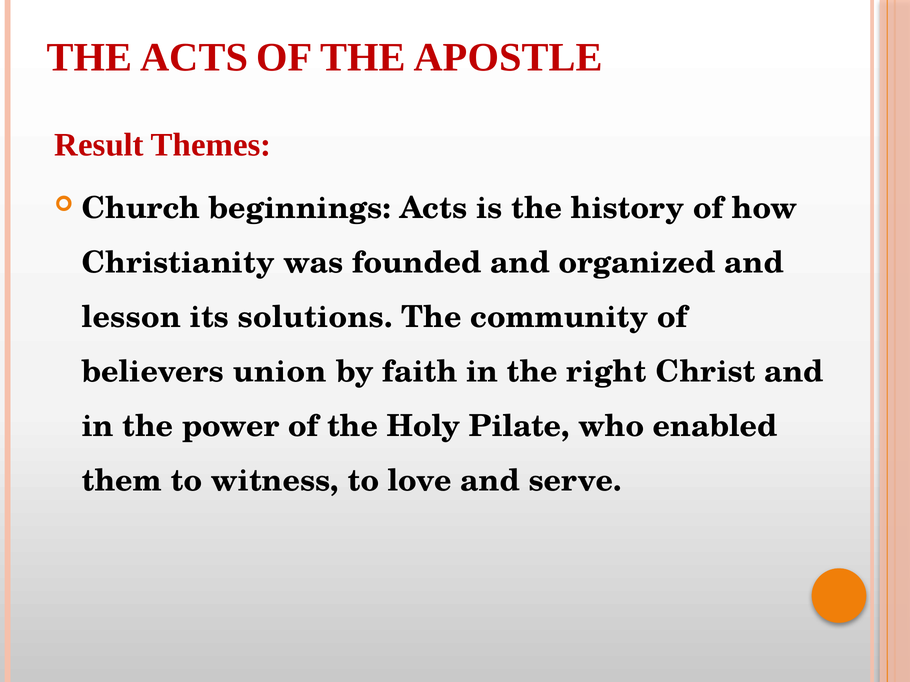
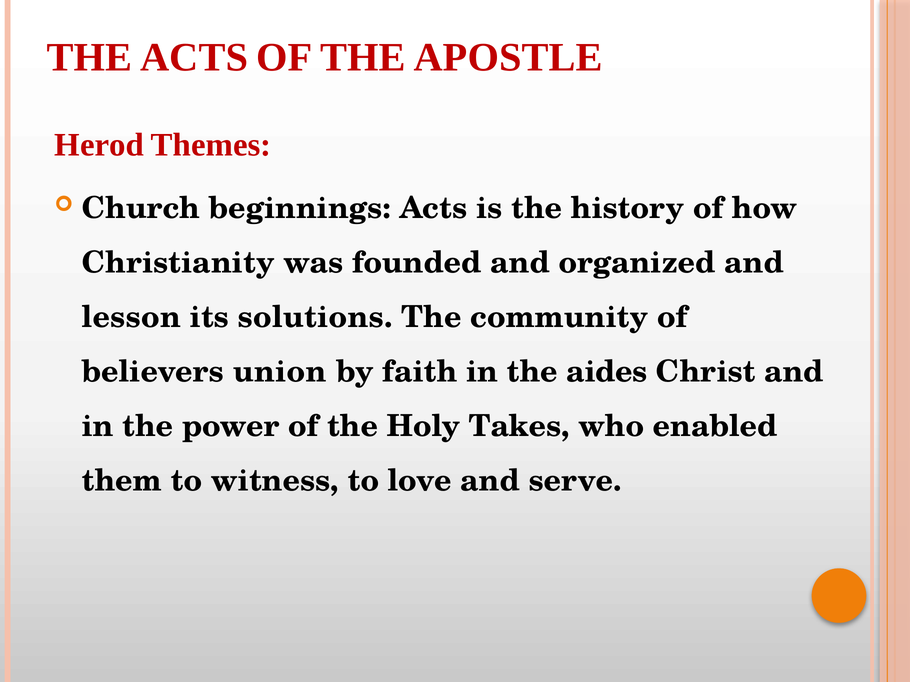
Result: Result -> Herod (99, 145)
right: right -> aides (607, 372)
Pilate: Pilate -> Takes (519, 427)
